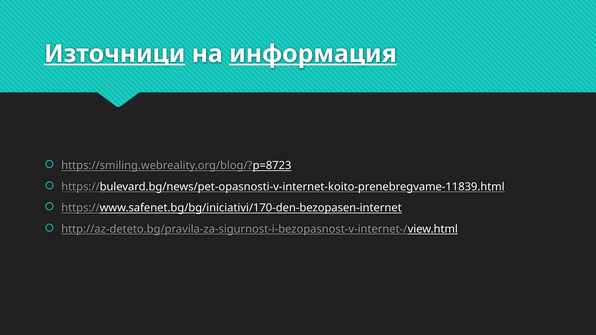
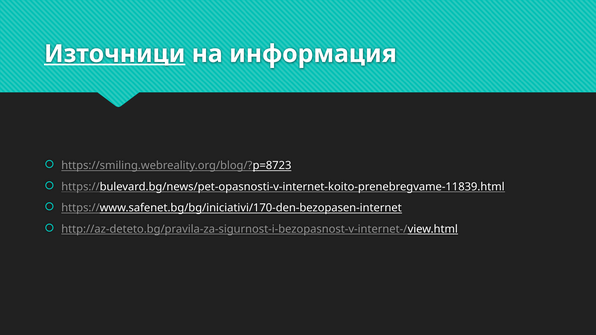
информация underline: present -> none (313, 54)
